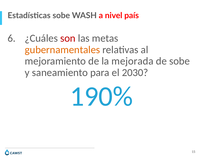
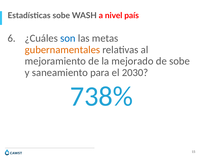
son colour: red -> blue (68, 38)
mejorada: mejorada -> mejorado (132, 61)
190%: 190% -> 738% (101, 96)
